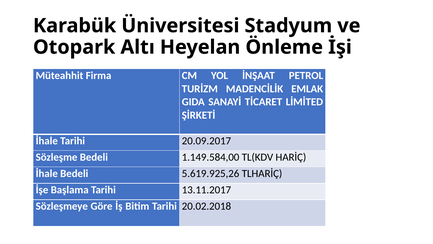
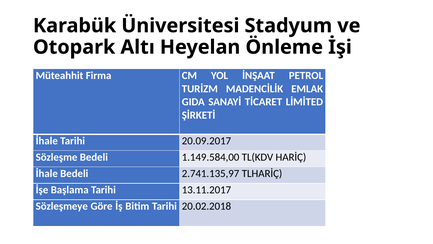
5.619.925,26: 5.619.925,26 -> 2.741.135,97 (211, 173)
